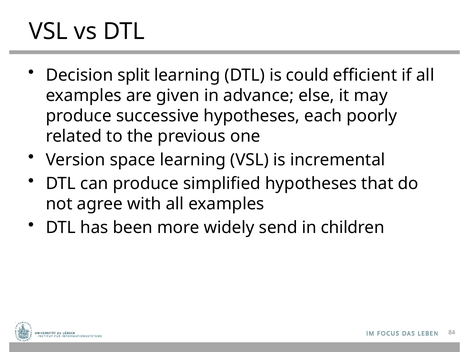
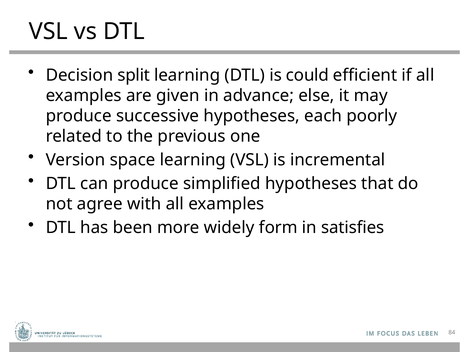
send: send -> form (278, 227)
children: children -> satisfies (353, 227)
